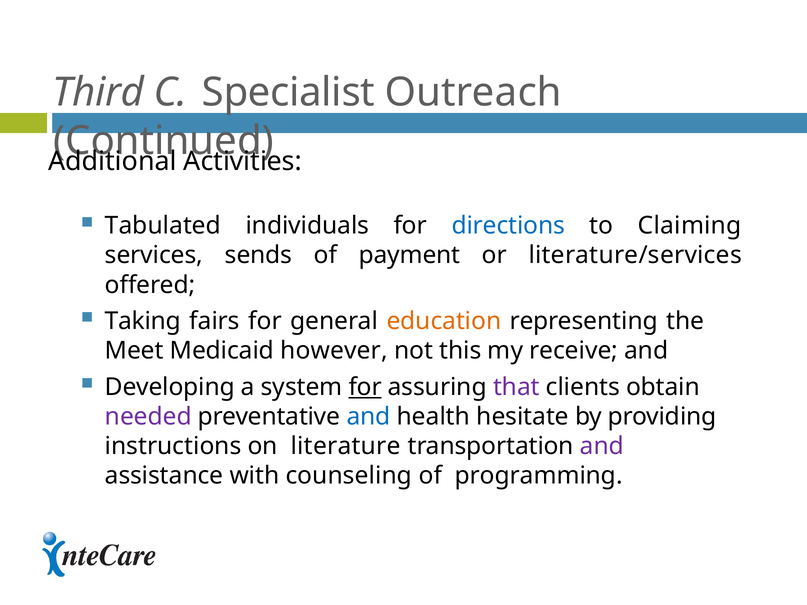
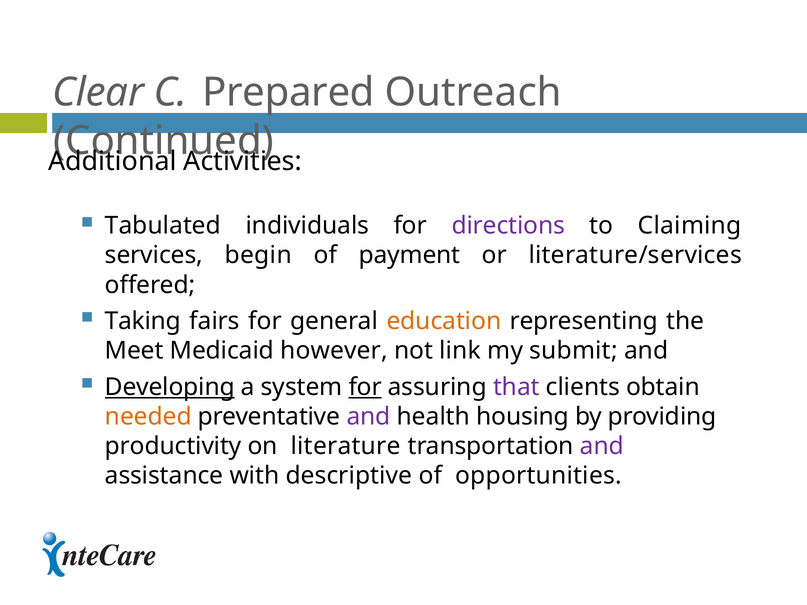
Third: Third -> Clear (98, 93)
Specialist: Specialist -> Prepared (288, 93)
directions colour: blue -> purple (508, 226)
sends: sends -> begin (258, 255)
this: this -> link (460, 351)
receive: receive -> submit (573, 351)
Developing underline: none -> present (170, 387)
needed colour: purple -> orange (148, 417)
and colour: blue -> purple (369, 417)
hesitate: hesitate -> housing (523, 417)
instructions: instructions -> productivity (173, 446)
counseling: counseling -> descriptive (349, 476)
programming: programming -> opportunities (538, 476)
